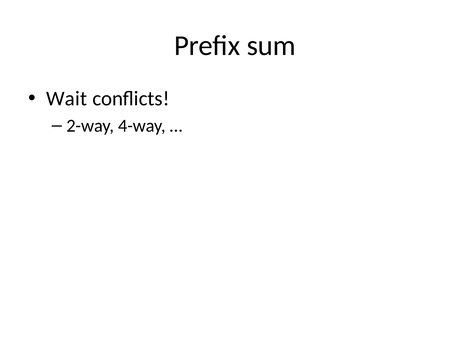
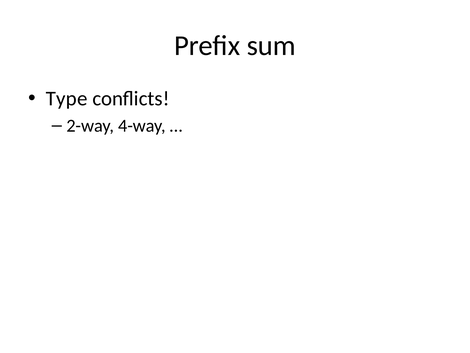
Wait: Wait -> Type (67, 99)
